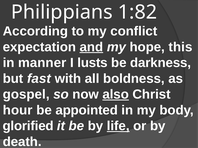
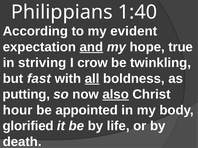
1:82: 1:82 -> 1:40 (137, 12)
conflict: conflict -> evident (134, 31)
this: this -> true (181, 47)
manner: manner -> striving (42, 63)
lusts: lusts -> crow (92, 63)
darkness: darkness -> twinkling (161, 63)
all underline: none -> present (92, 79)
gospel: gospel -> putting (26, 95)
life underline: present -> none (118, 126)
